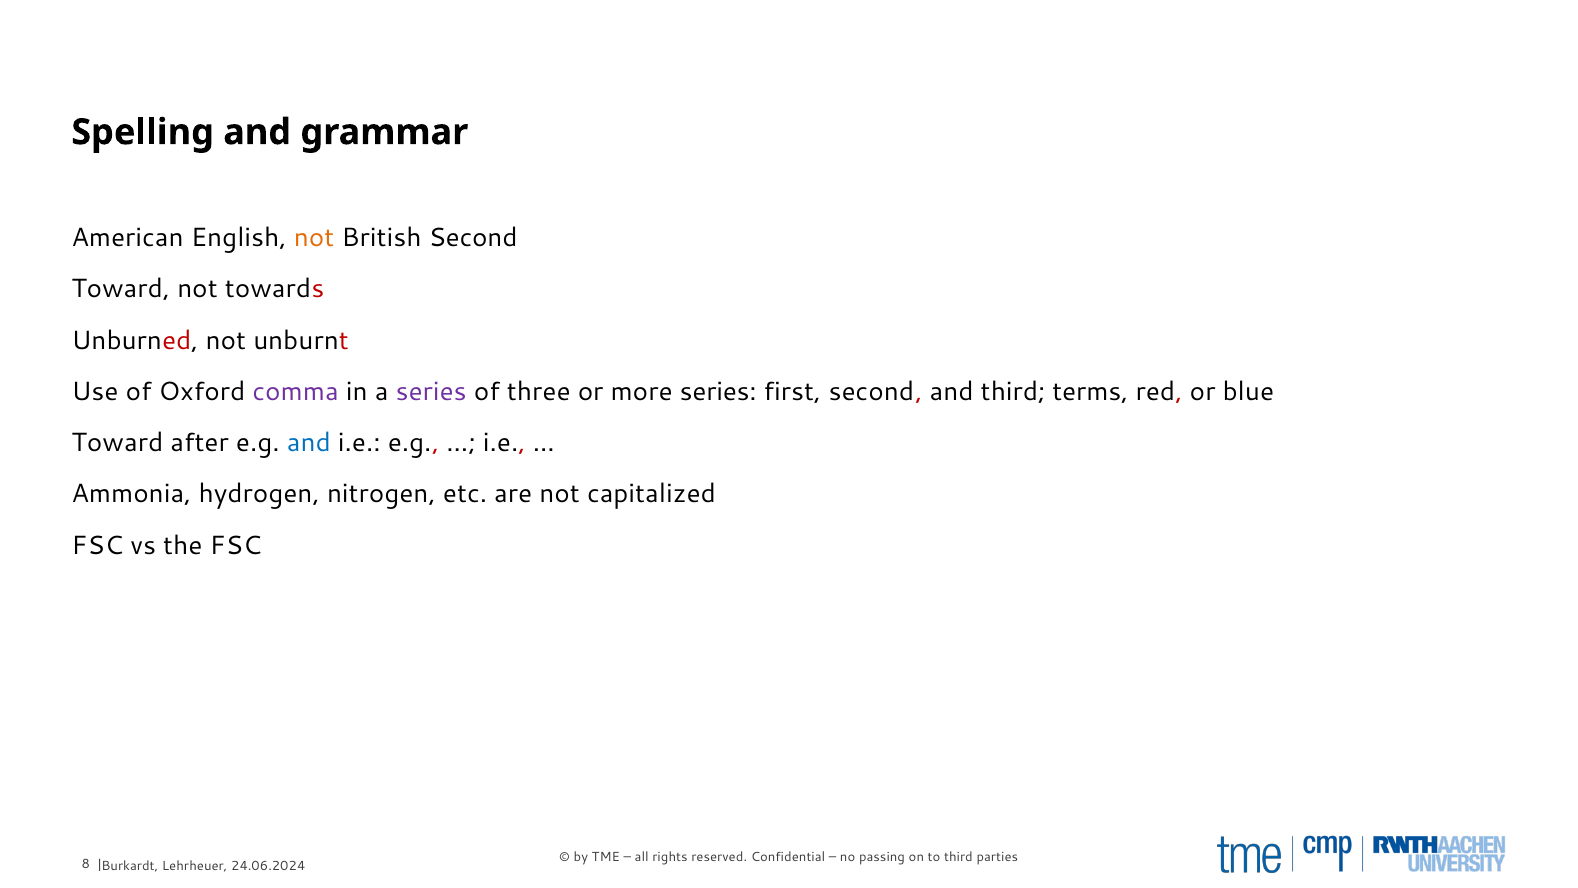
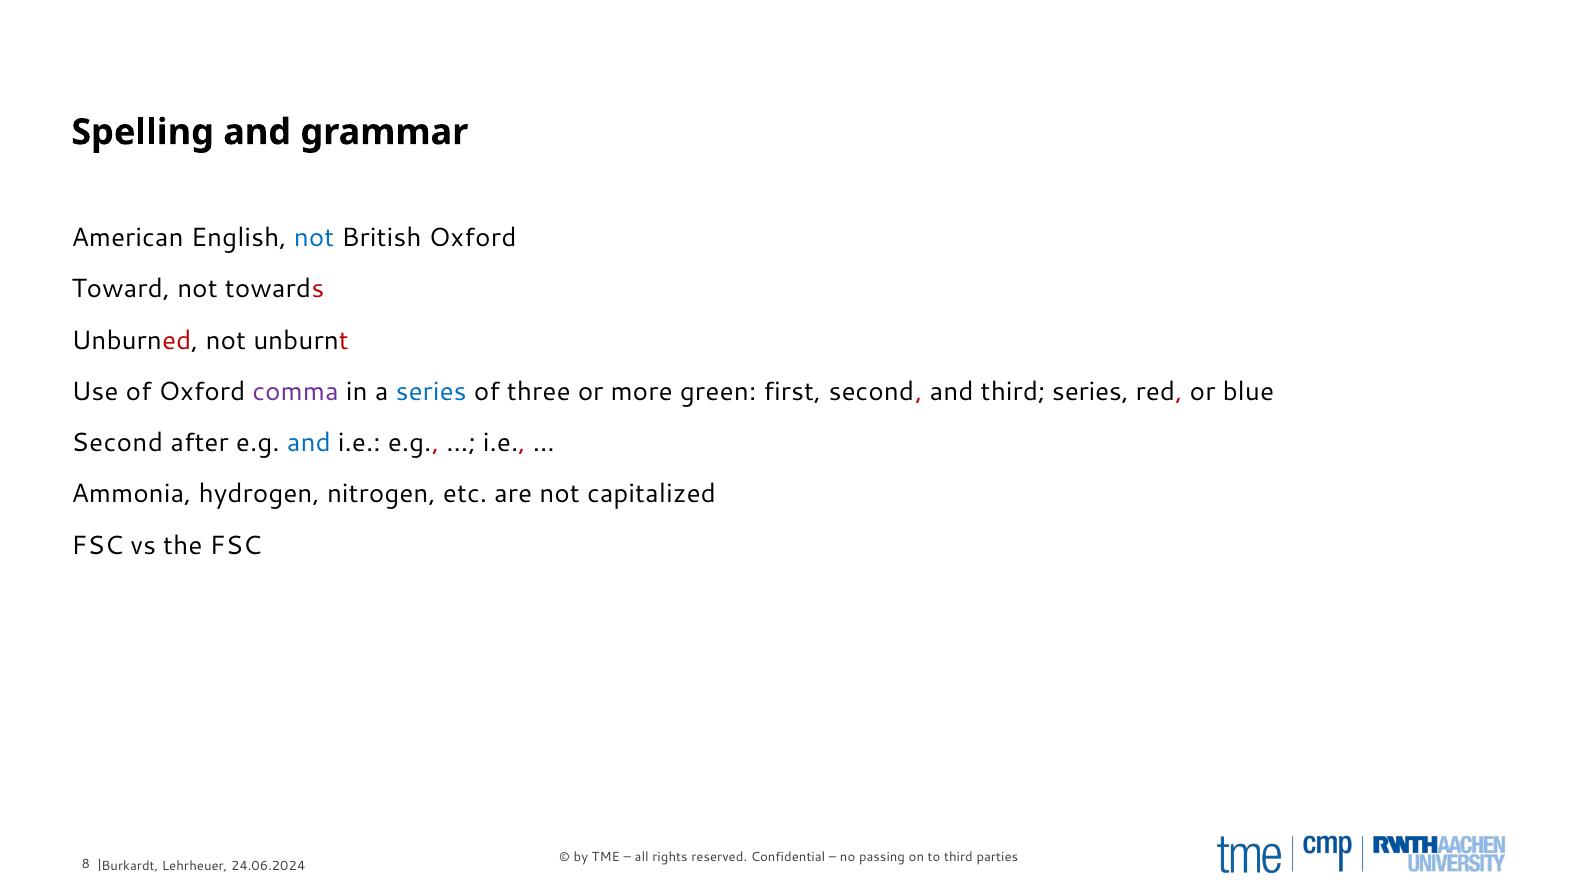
not colour: orange -> blue (314, 238)
British Second: Second -> Oxford (473, 238)
series colour: purple -> blue (431, 391)
more series: series -> green (718, 391)
third terms: terms -> series (1091, 391)
Toward: Toward -> Second (117, 443)
